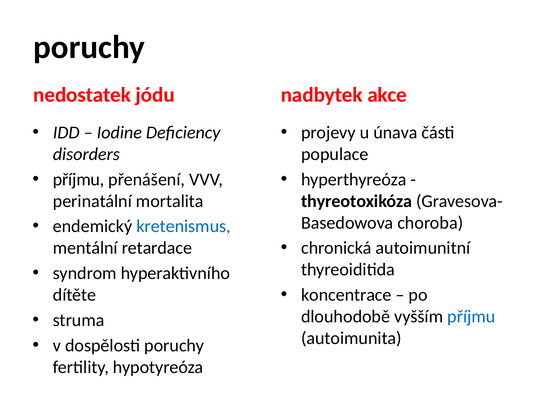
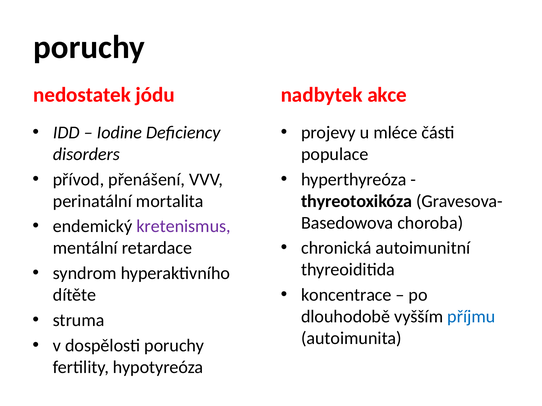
únava: únava -> mléce (395, 133)
příjmu: příjmu -> přívod (79, 180)
kretenismus colour: blue -> purple (184, 227)
